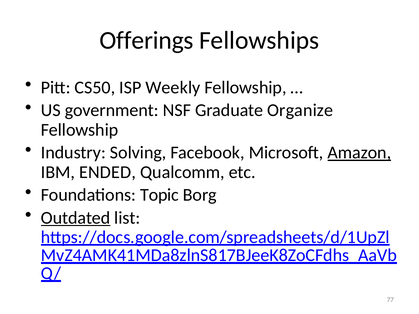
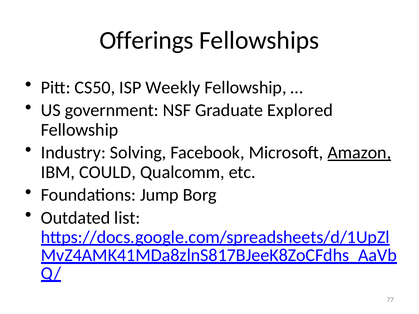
Organize: Organize -> Explored (300, 110)
ENDED: ENDED -> COULD (108, 172)
Topic: Topic -> Jump (159, 195)
Outdated underline: present -> none (76, 218)
